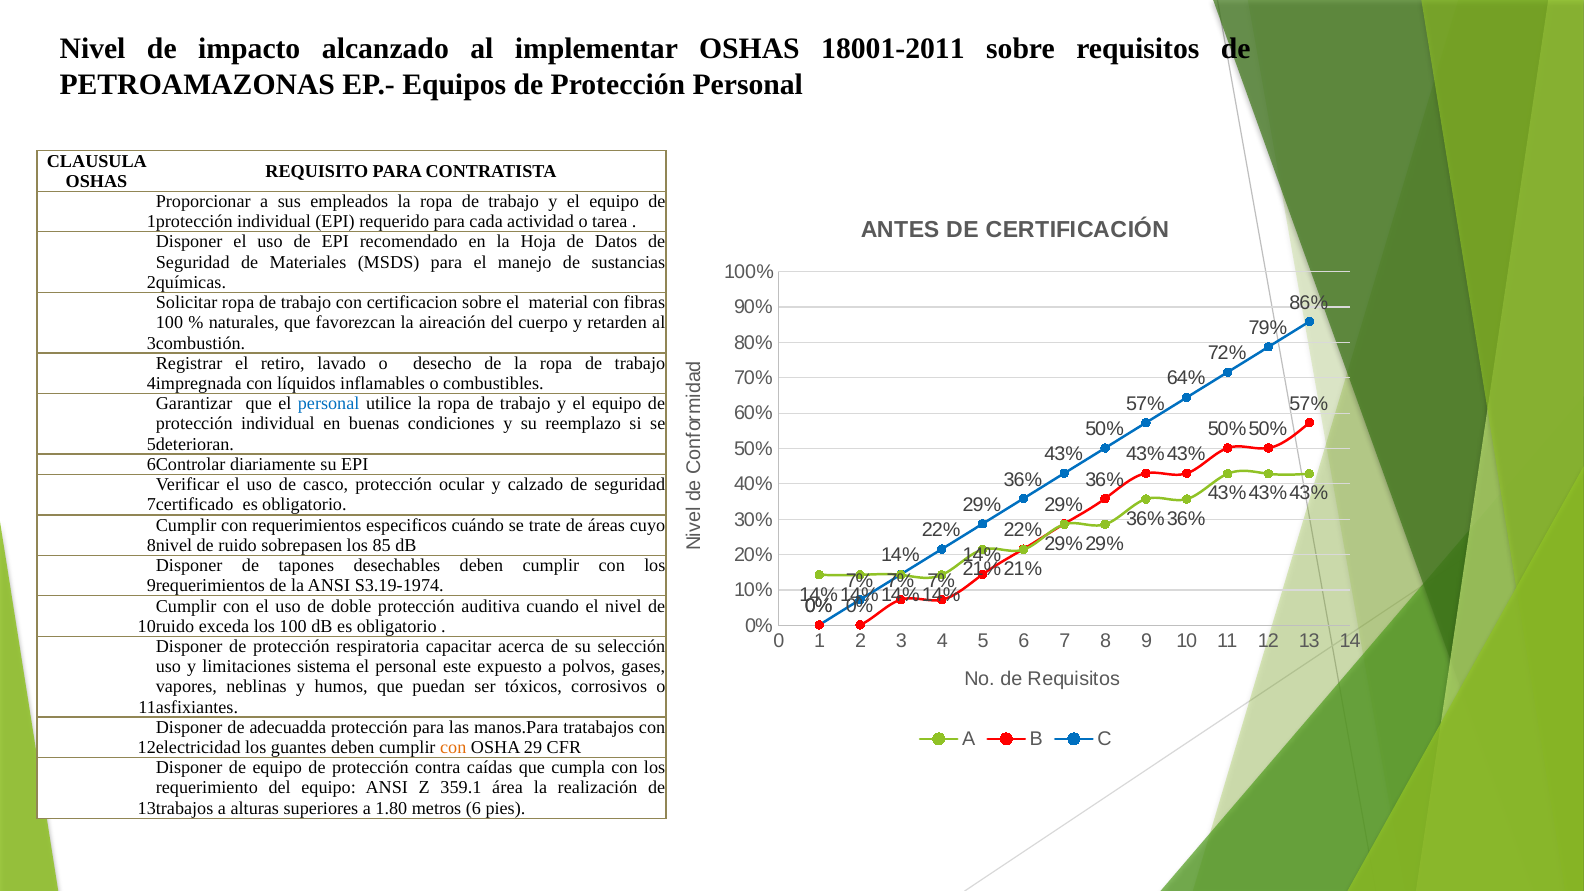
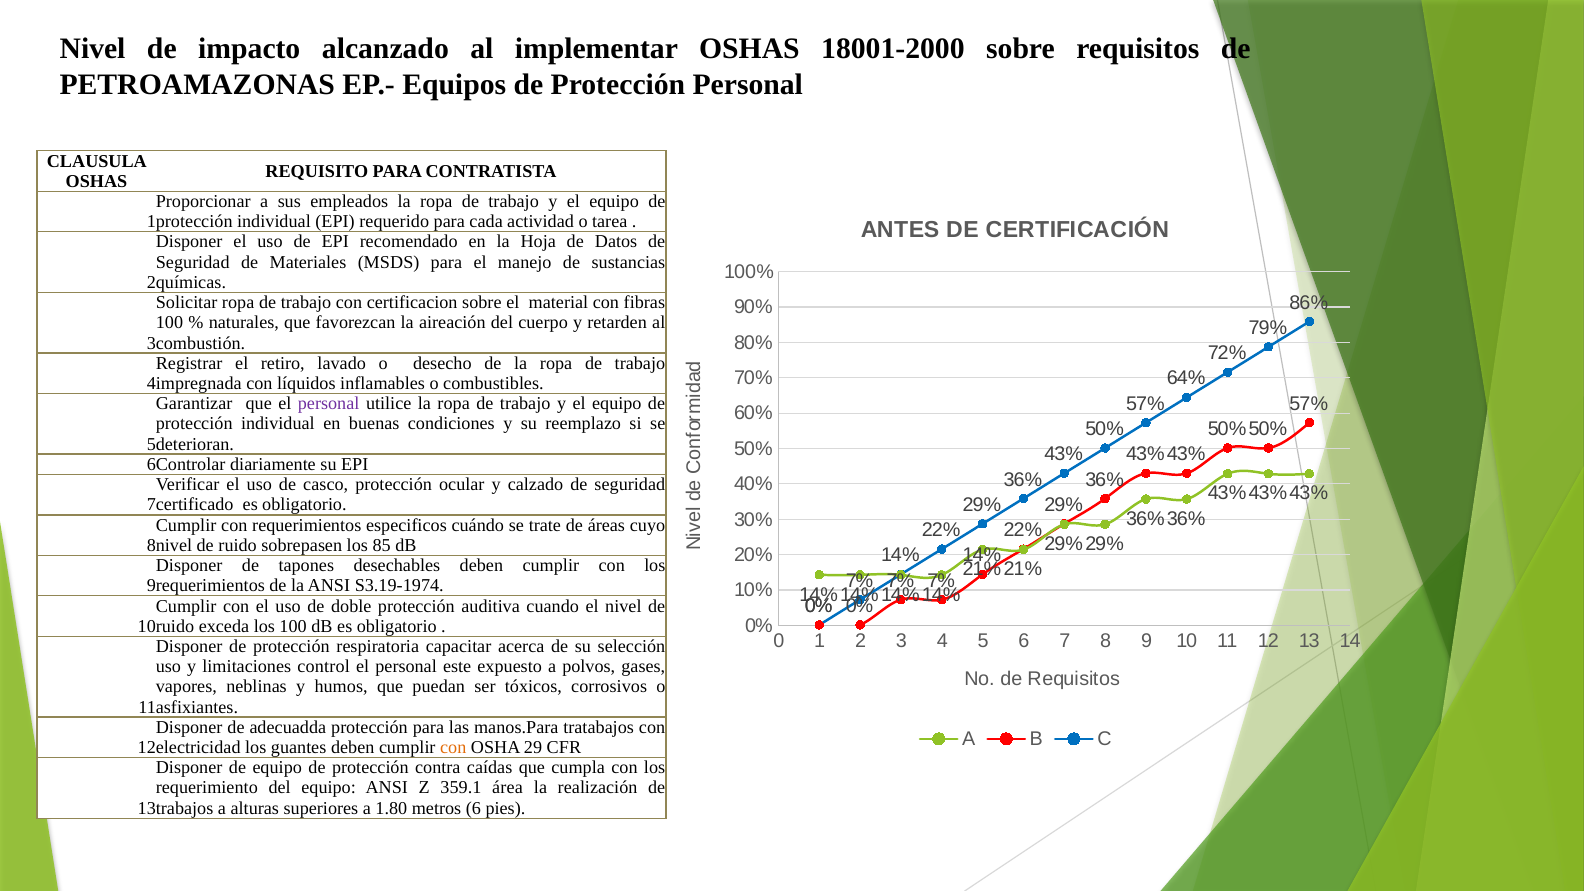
18001-2011: 18001-2011 -> 18001-2000 (893, 49)
personal colour: blue -> purple (329, 404)
sistema: sistema -> control (324, 667)
